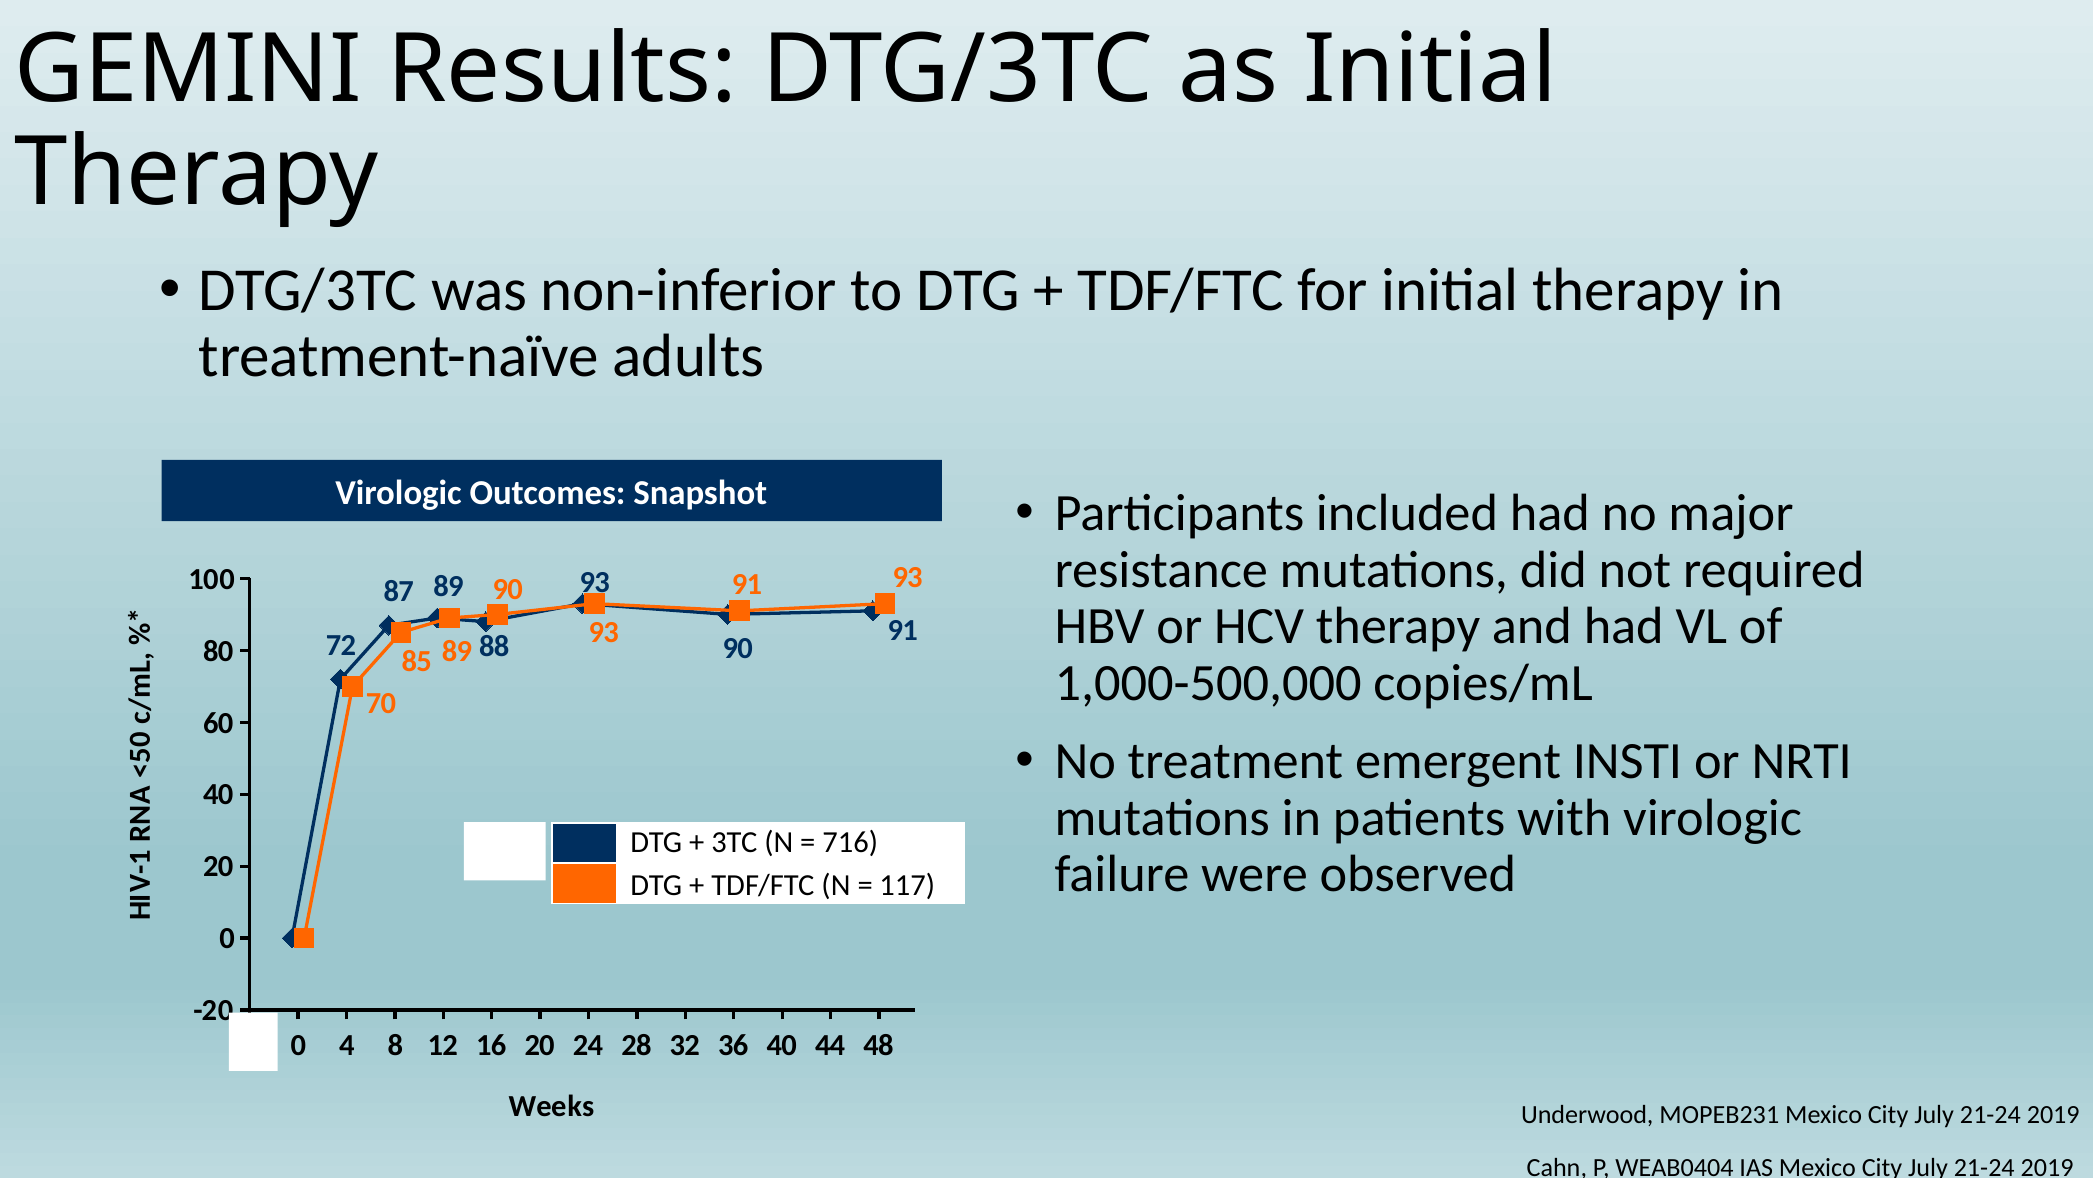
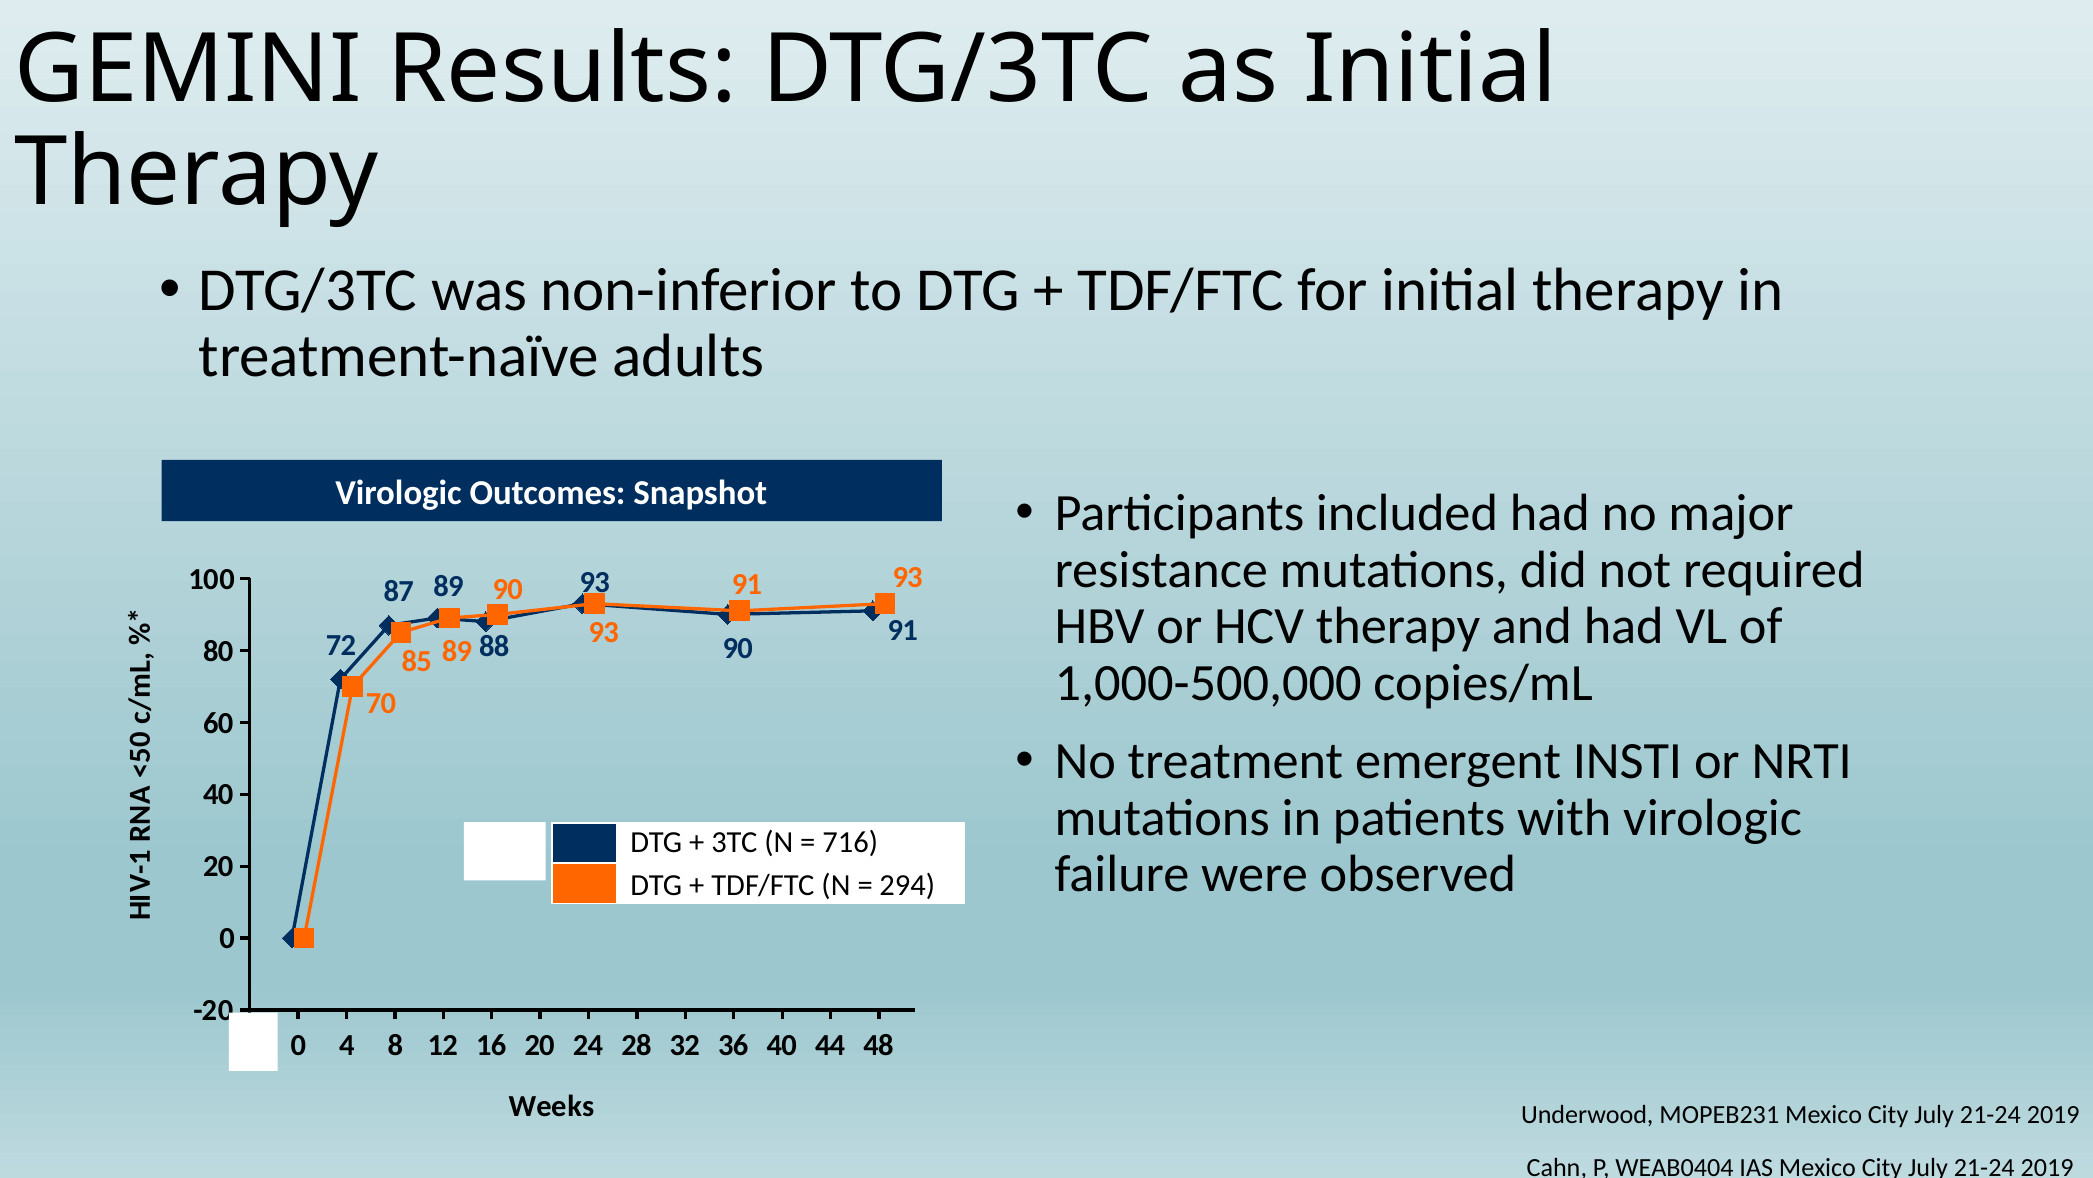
117: 117 -> 294 (907, 884)
